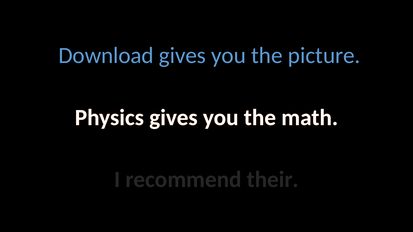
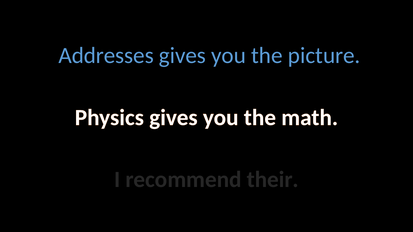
Download: Download -> Addresses (106, 56)
